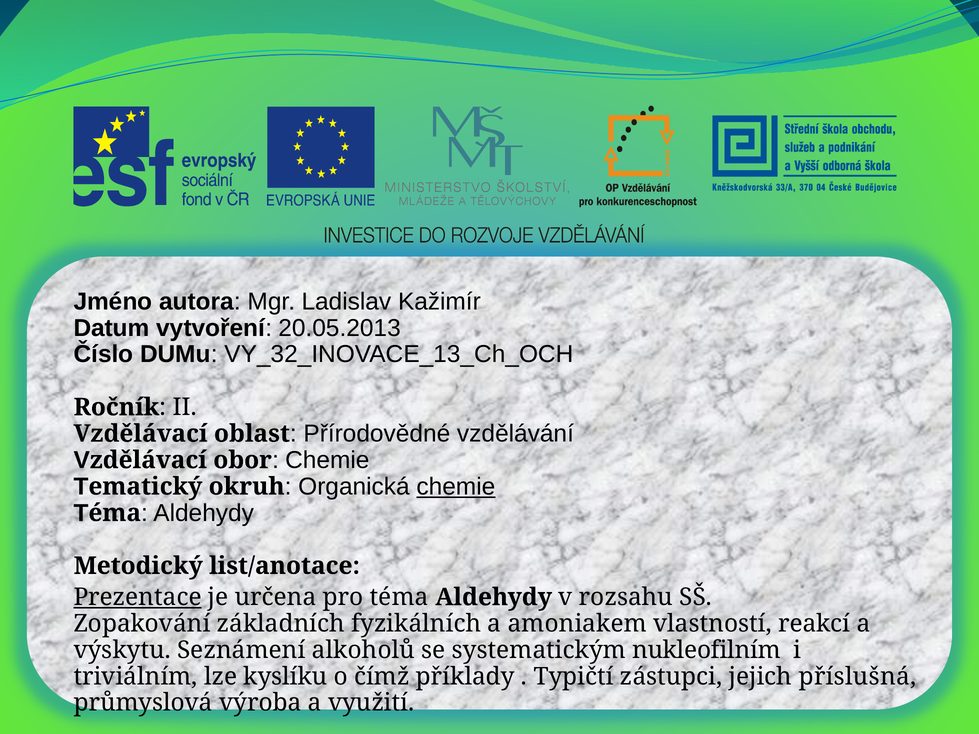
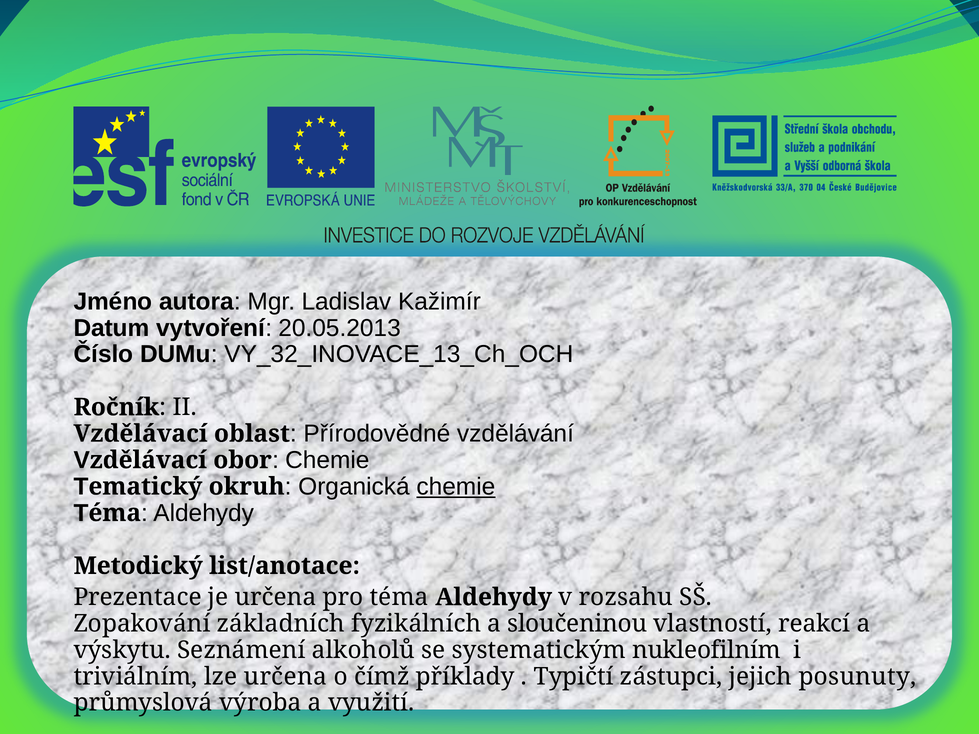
Prezentace underline: present -> none (138, 597)
amoniakem: amoniakem -> sloučeninou (577, 624)
lze kyslíku: kyslíku -> určena (285, 677)
příslušná: příslušná -> posunuty (857, 677)
